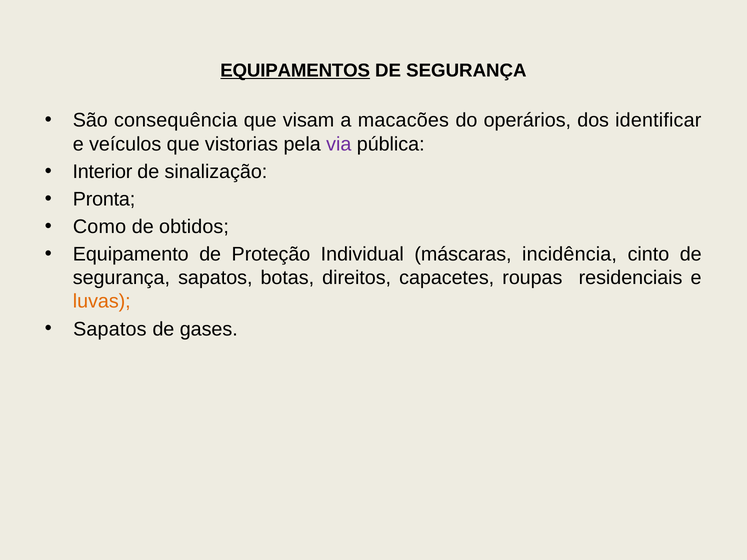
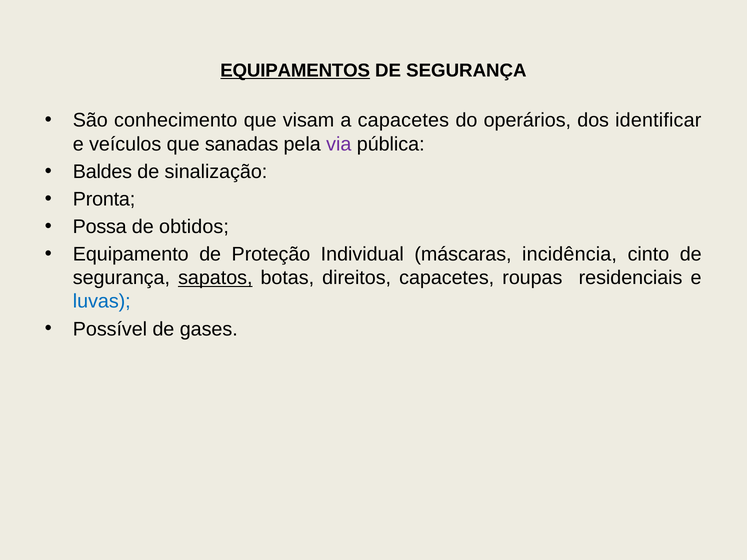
consequência: consequência -> conhecimento (176, 121)
a macacões: macacões -> capacetes (403, 121)
vistorias: vistorias -> sanadas (242, 144)
Interior: Interior -> Baldes (102, 172)
Como: Como -> Possa (100, 227)
sapatos underline: none -> present (215, 278)
luvas colour: orange -> blue (102, 302)
Sapatos: Sapatos -> Possível (110, 329)
